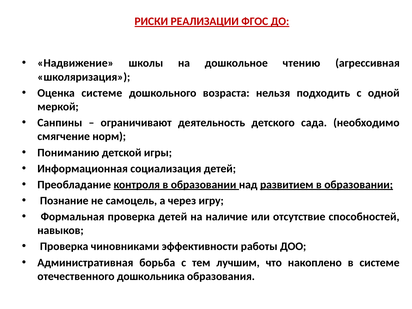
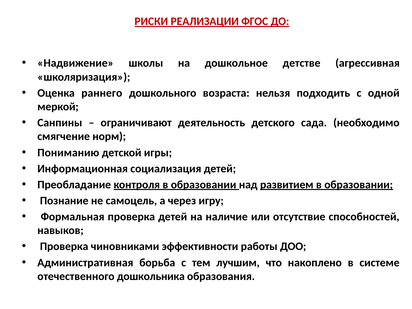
чтению: чтению -> детстве (302, 63)
Оценка системе: системе -> раннего (102, 93)
